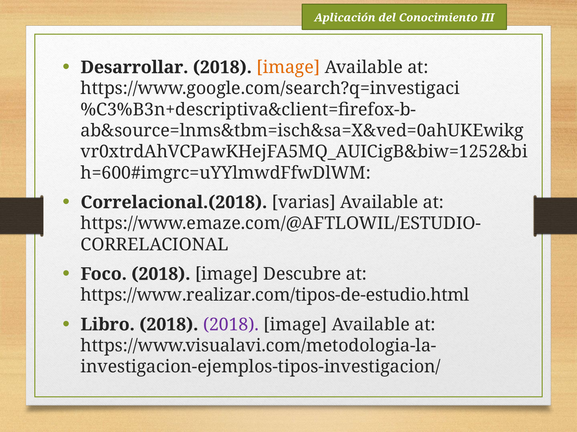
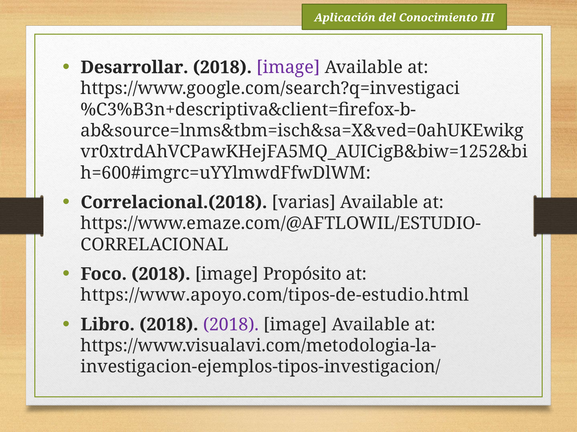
image colour: orange -> purple (288, 67)
Descubre: Descubre -> Propósito (302, 275)
https://www.realizar.com/tipos-de-estudio.html: https://www.realizar.com/tipos-de-estudio.html -> https://www.apoyo.com/tipos-de-estudio.html (275, 296)
